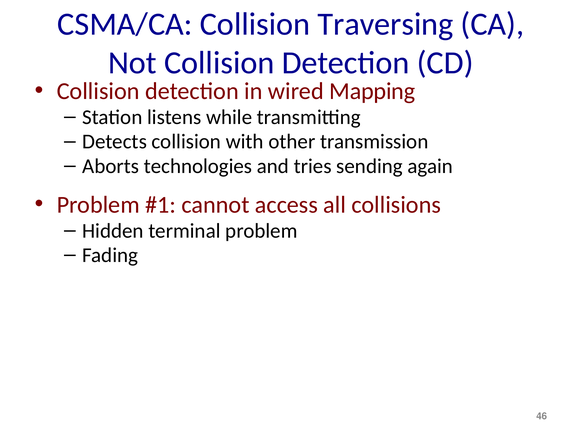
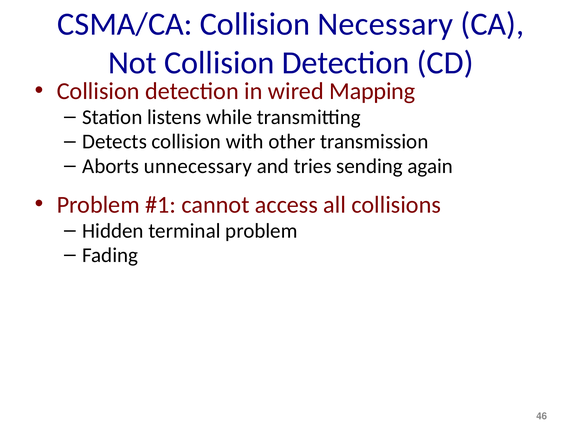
Traversing: Traversing -> Necessary (385, 24)
technologies: technologies -> unnecessary (198, 166)
